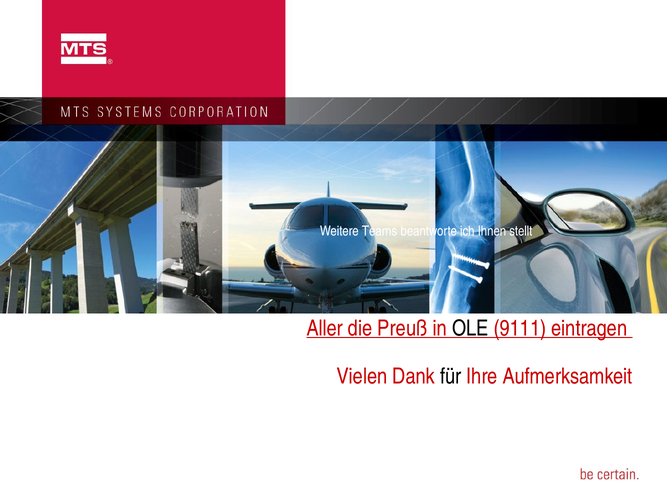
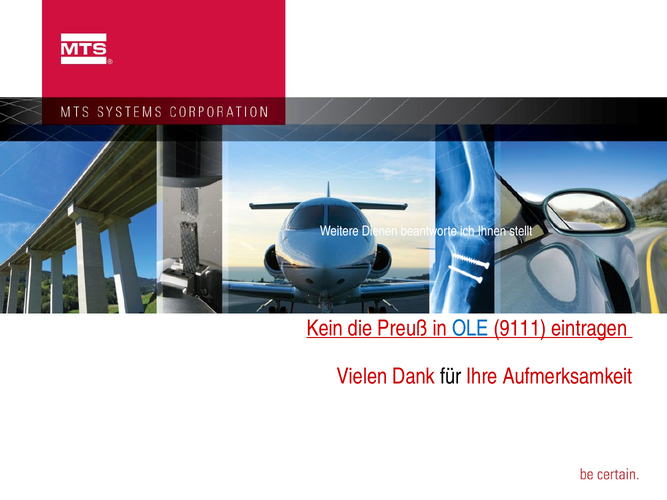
Teams: Teams -> Dienen (380, 231)
Aller: Aller -> Kein (325, 329)
OLE colour: black -> blue (470, 329)
